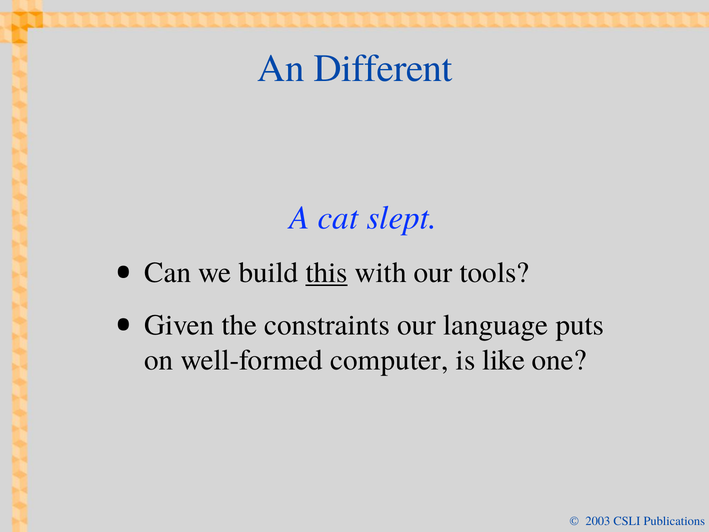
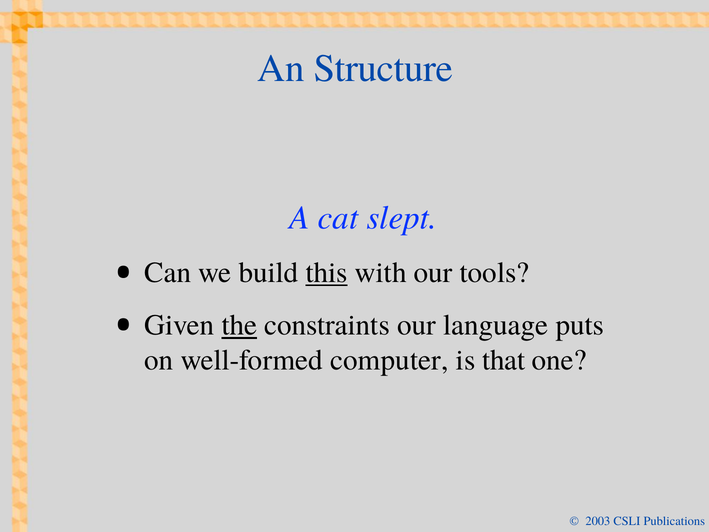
Different: Different -> Structure (383, 68)
the underline: none -> present (239, 325)
like: like -> that (504, 360)
